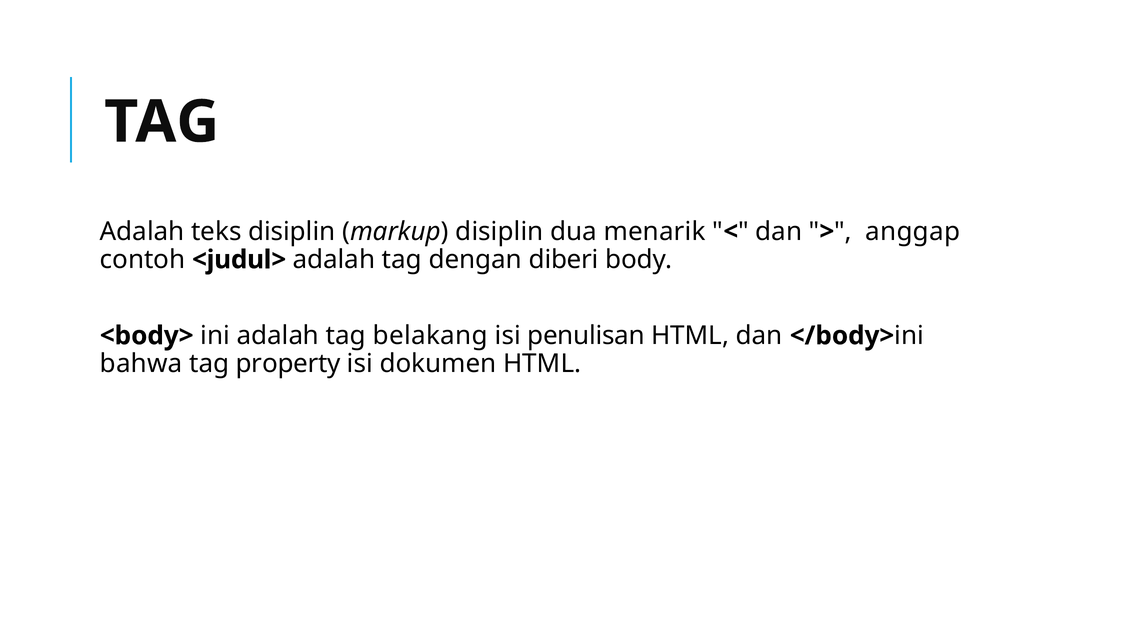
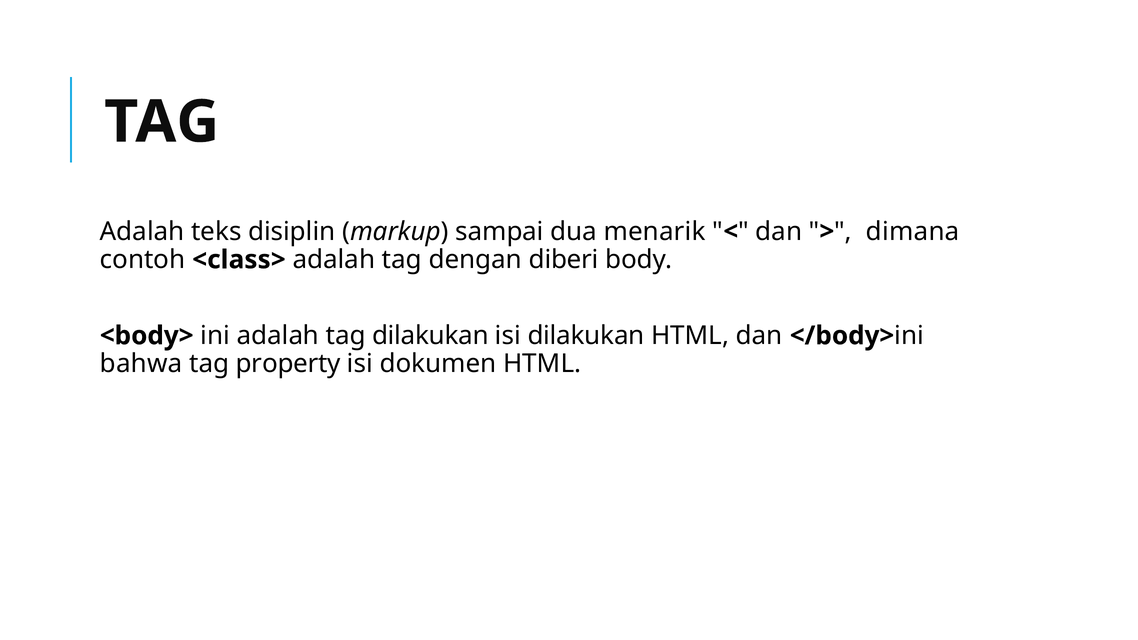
markup disiplin: disiplin -> sampai (500, 232)
anggap: anggap -> dimana (913, 232)
<judul>: <judul> -> <class> (239, 260)
tag belakang: belakang -> dilakukan (431, 336)
isi penulisan: penulisan -> dilakukan (586, 336)
